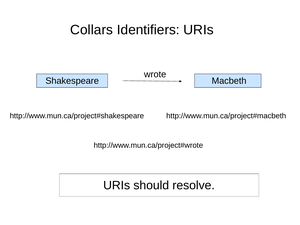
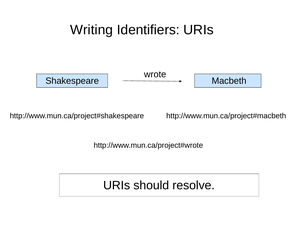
Collars: Collars -> Writing (92, 30)
